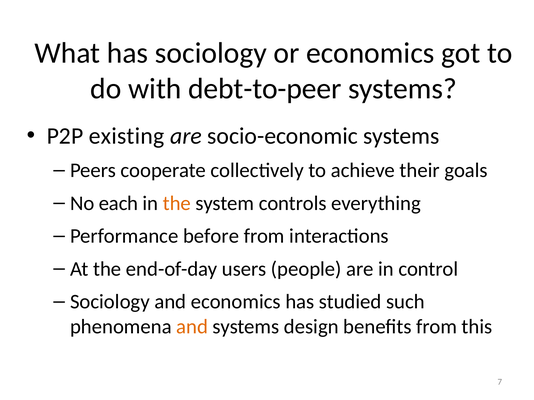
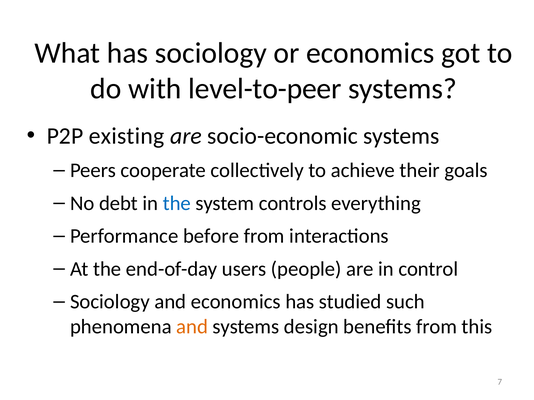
debt-to-peer: debt-to-peer -> level-to-peer (265, 89)
each: each -> debt (118, 203)
the colour: orange -> blue (177, 203)
